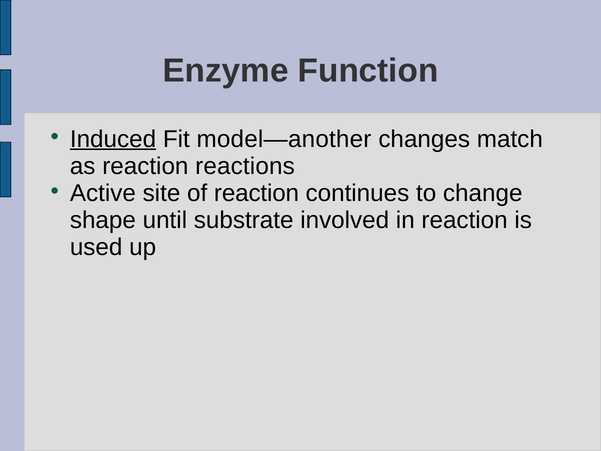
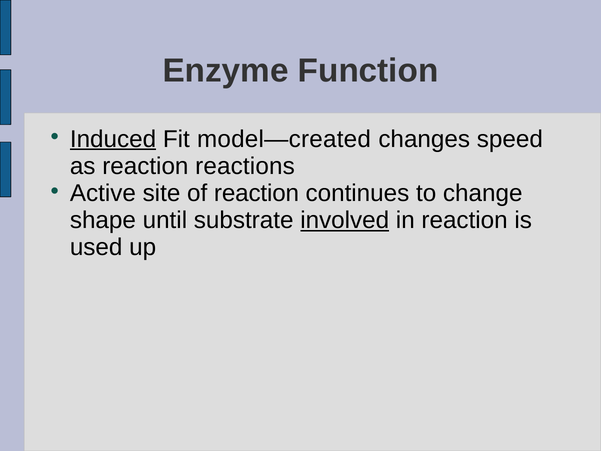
model—another: model—another -> model—created (284, 139)
match: match -> speed (510, 139)
involved underline: none -> present (345, 220)
